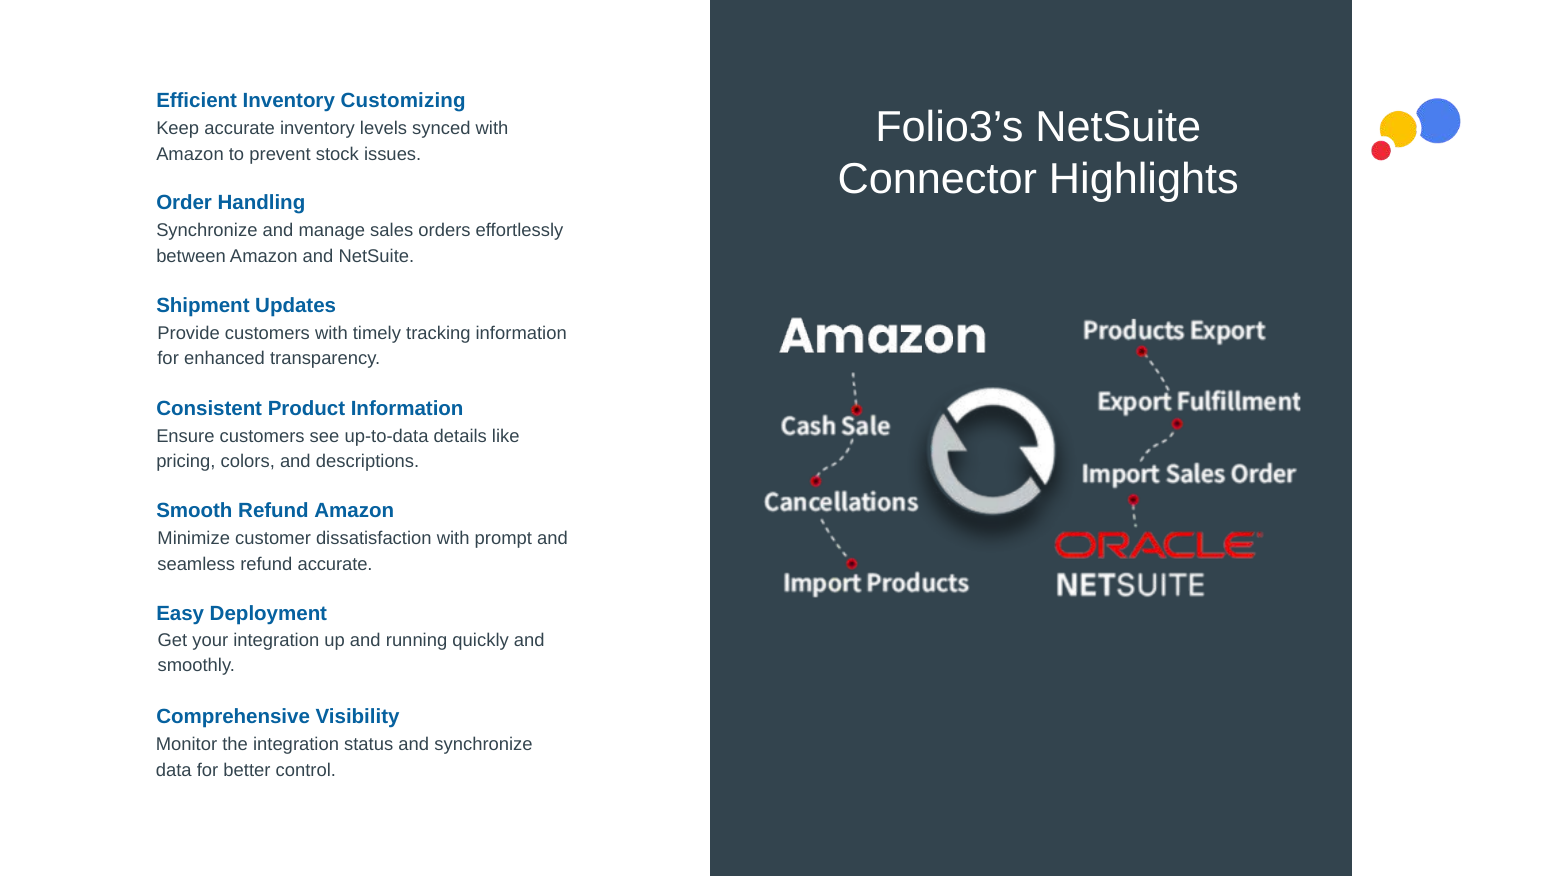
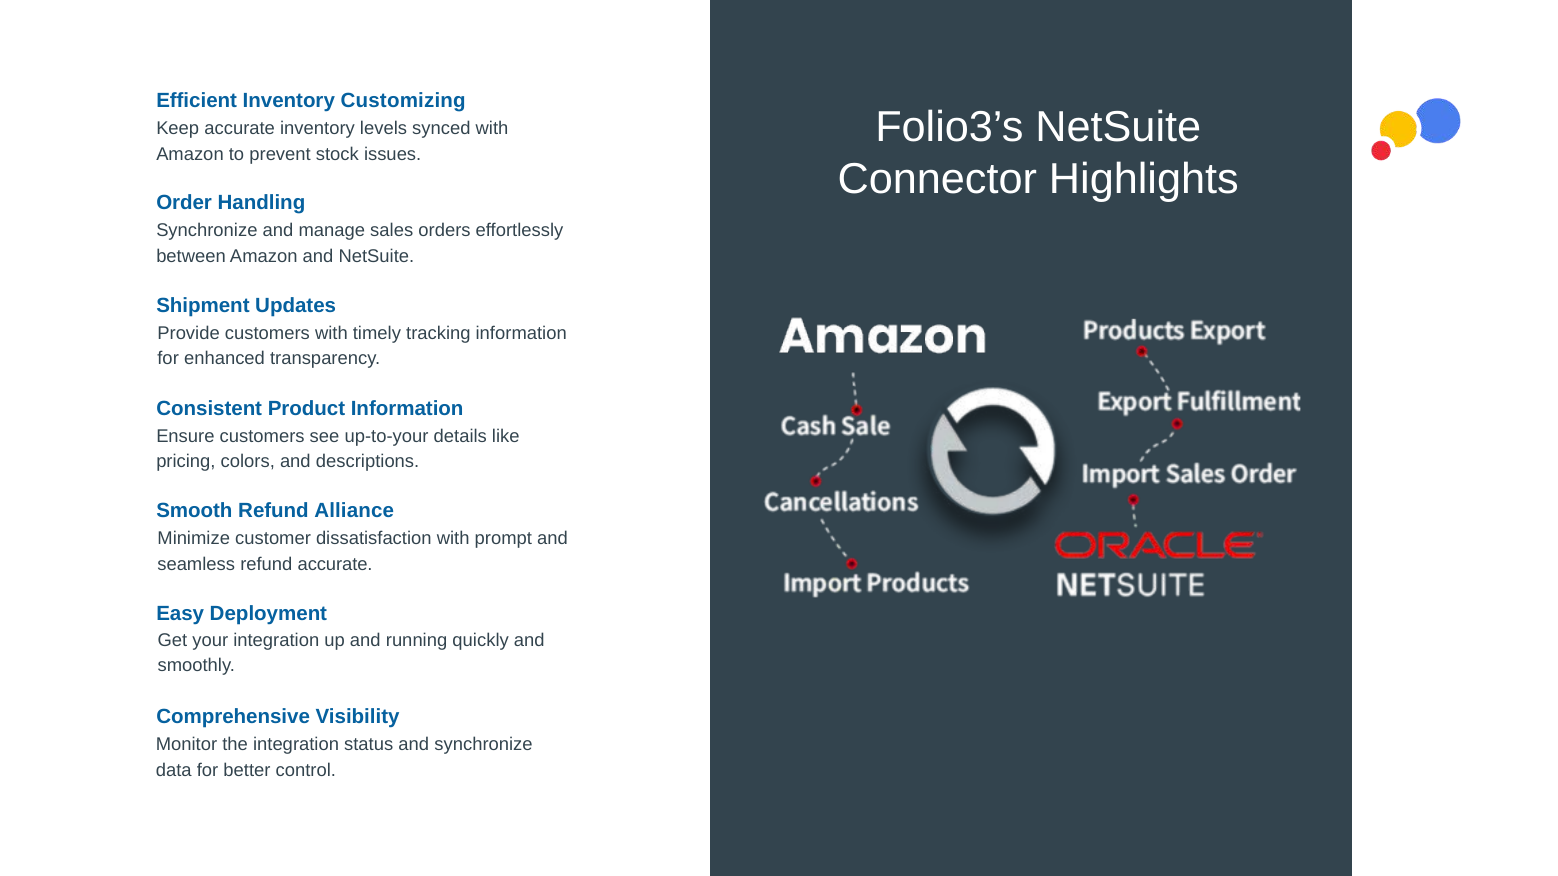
up-to-data: up-to-data -> up-to-your (387, 436)
Refund Amazon: Amazon -> Alliance (354, 511)
